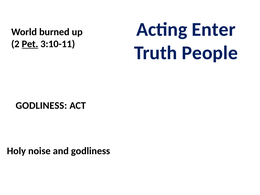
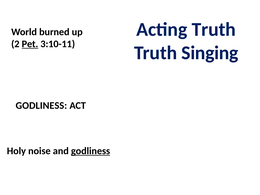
Acting Enter: Enter -> Truth (214, 30)
People: People -> Singing (210, 53)
godliness underline: none -> present (91, 151)
